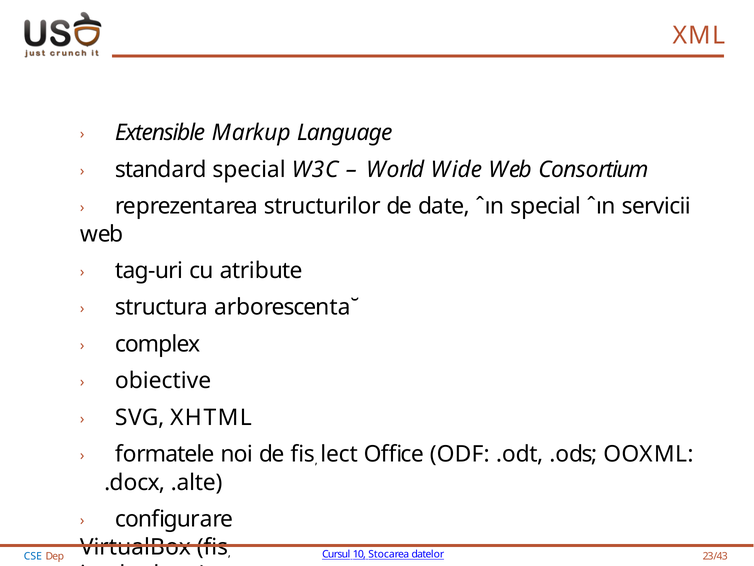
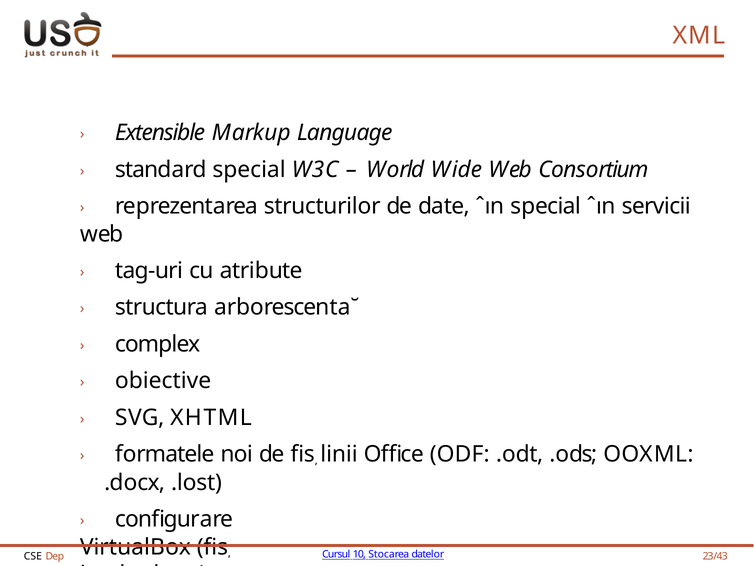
lect: lect -> linii (339, 454)
.alte: .alte -> .lost (197, 483)
CSE colour: blue -> black (33, 556)
